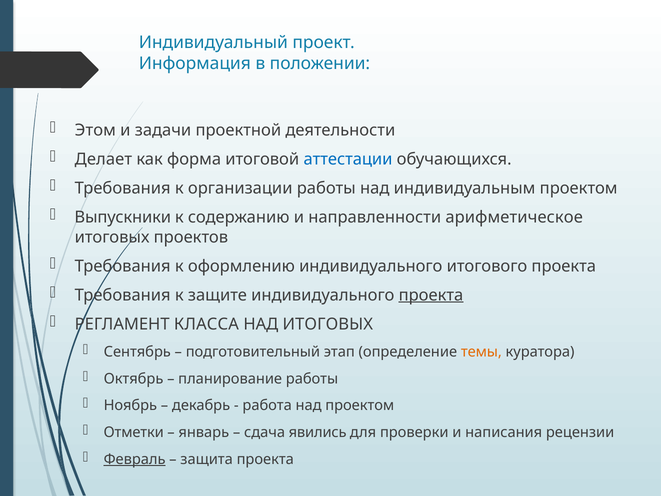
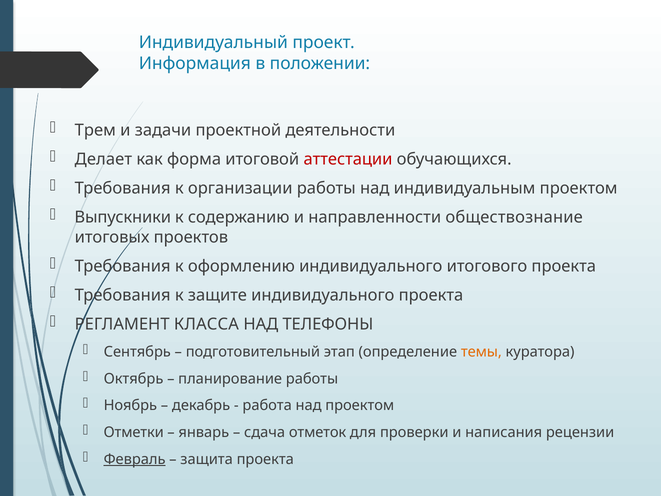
Этом: Этом -> Трем (95, 130)
аттестации colour: blue -> red (348, 159)
арифметическое: арифметическое -> обществознание (514, 217)
проекта underline: present -> none (431, 295)
НАД ИТОГОВЫХ: ИТОГОВЫХ -> ТЕЛЕФОНЫ (328, 324)
явились: явились -> отметок (318, 432)
